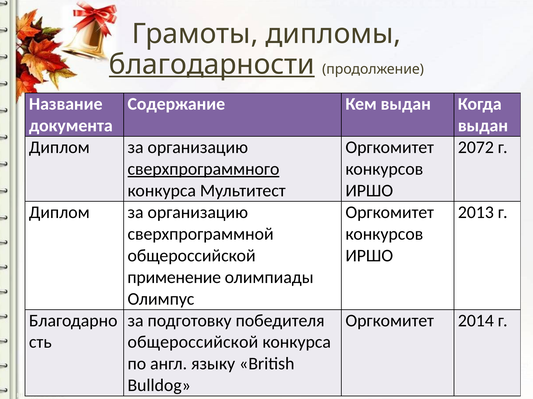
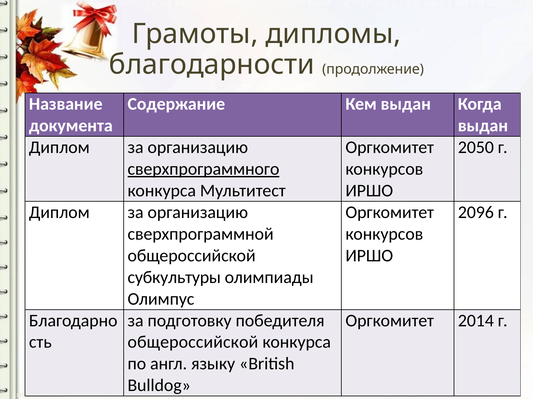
благодарности underline: present -> none (212, 65)
2072: 2072 -> 2050 (476, 148)
2013: 2013 -> 2096 (476, 213)
применение: применение -> субкультуры (174, 278)
